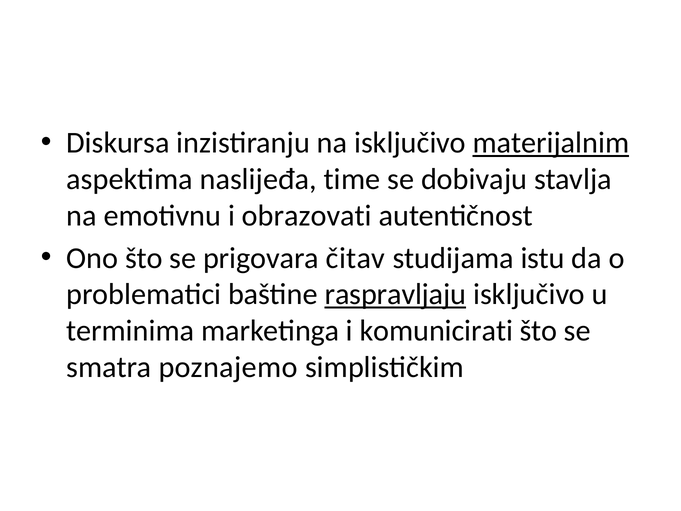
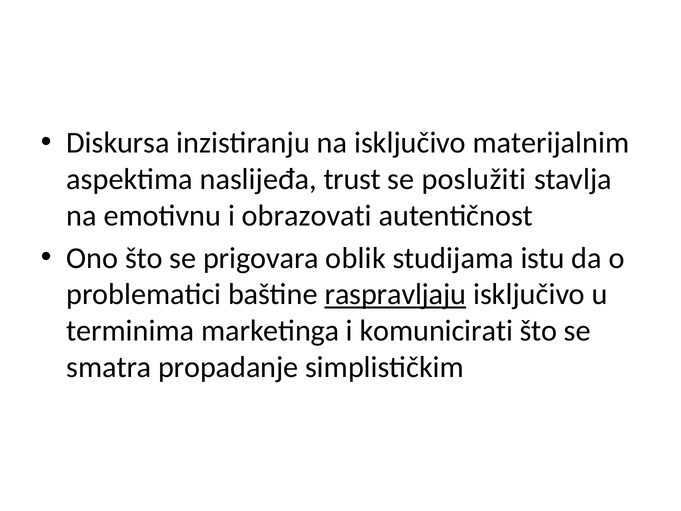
materijalnim underline: present -> none (551, 143)
time: time -> trust (352, 179)
dobivaju: dobivaju -> poslužiti (474, 179)
čitav: čitav -> oblik (356, 258)
poznajemo: poznajemo -> propadanje (228, 367)
